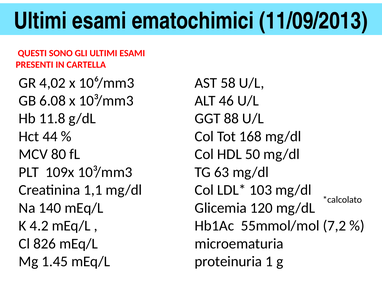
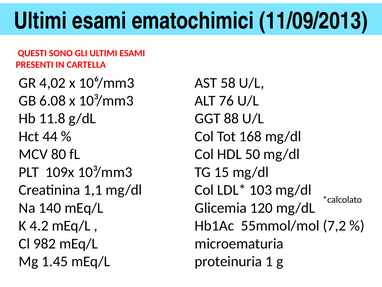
46: 46 -> 76 (226, 101)
63: 63 -> 15 (222, 172)
826: 826 -> 982 (45, 243)
